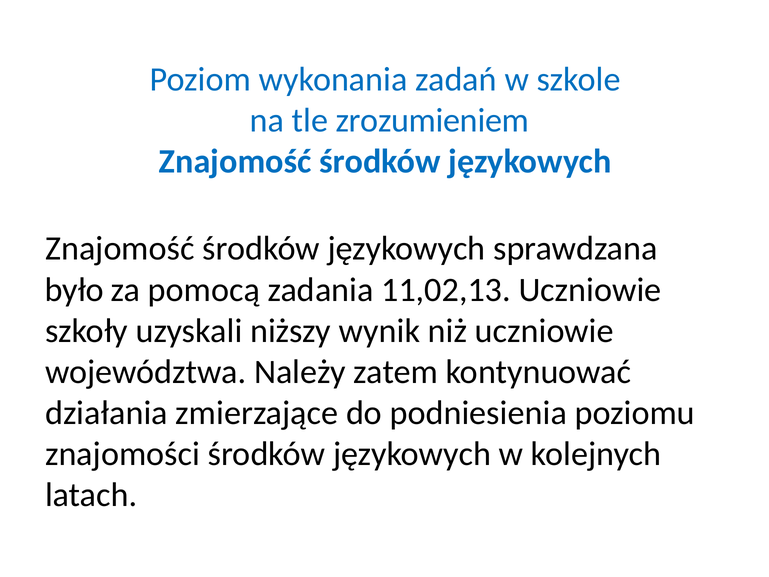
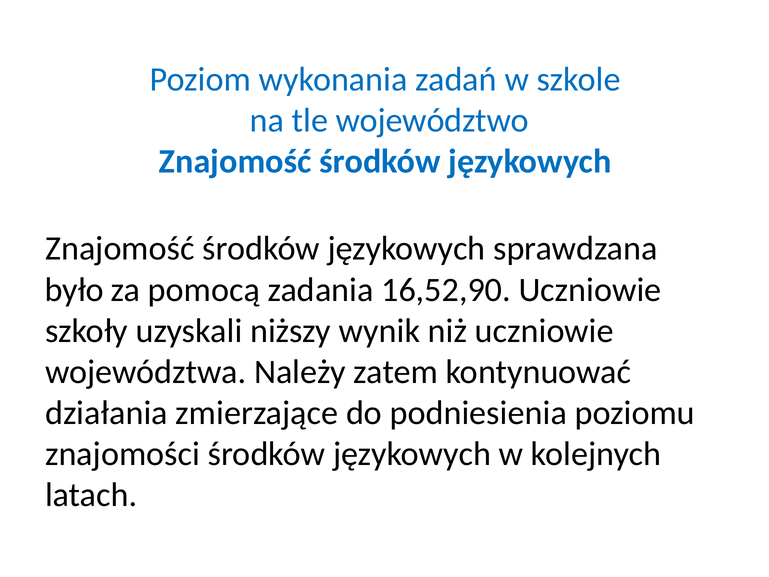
zrozumieniem: zrozumieniem -> województwo (432, 121)
11,02,13: 11,02,13 -> 16,52,90 (446, 290)
